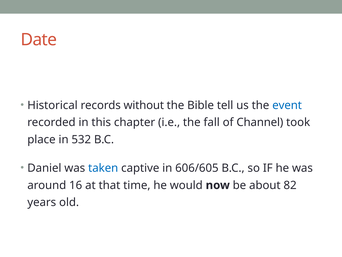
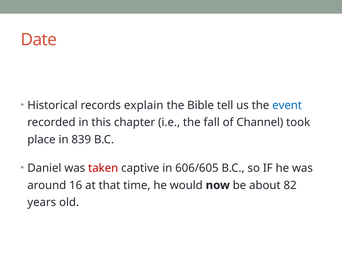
without: without -> explain (144, 105)
532: 532 -> 839 (81, 139)
taken colour: blue -> red (103, 168)
